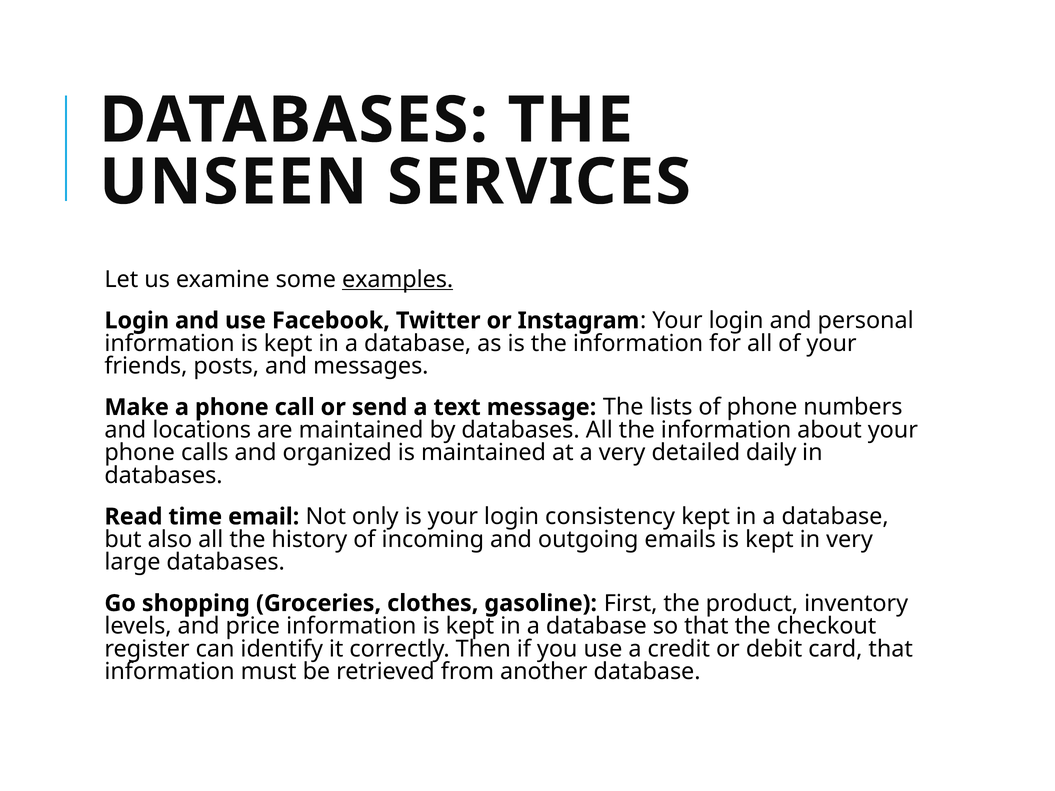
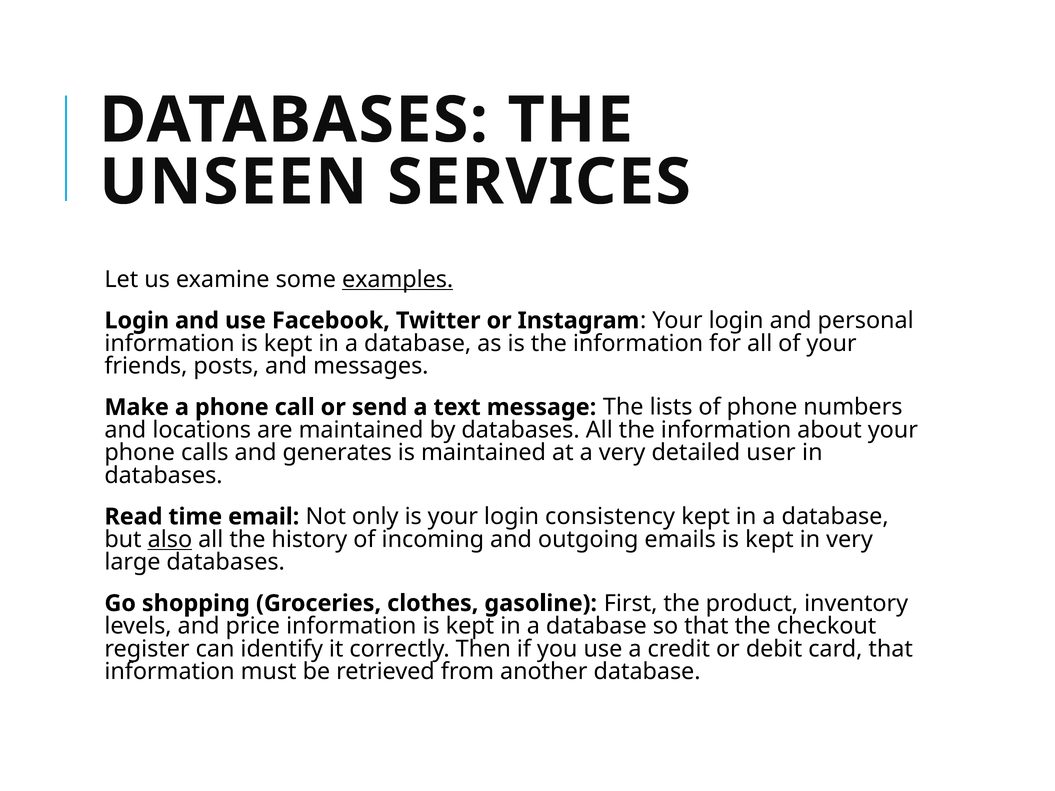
organized: organized -> generates (337, 453)
daily: daily -> user (771, 453)
also underline: none -> present (170, 540)
